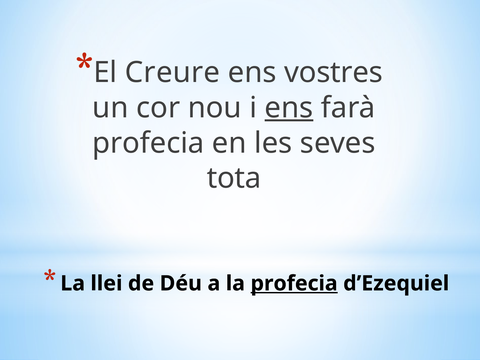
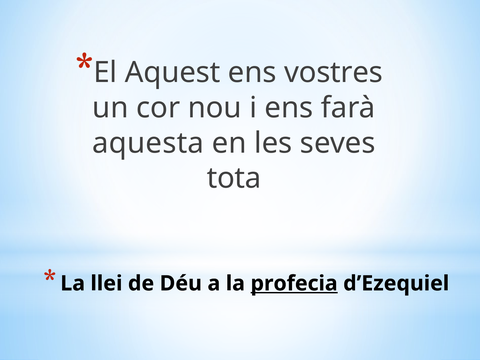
Creure: Creure -> Aquest (173, 73)
ens underline: present -> none (289, 108)
profecia: profecia -> aquesta (148, 143)
